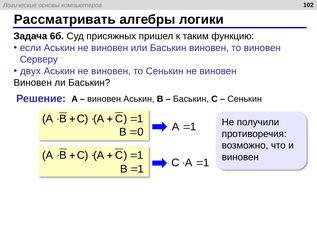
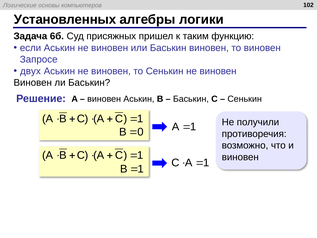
Рассматривать: Рассматривать -> Установленных (65, 20)
Серверу: Серверу -> Запросе (39, 59)
